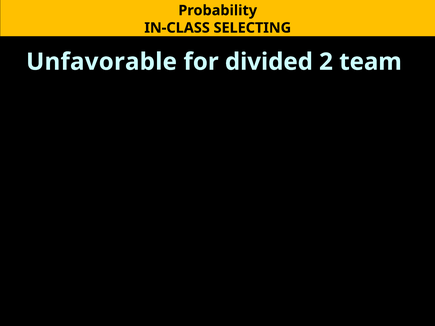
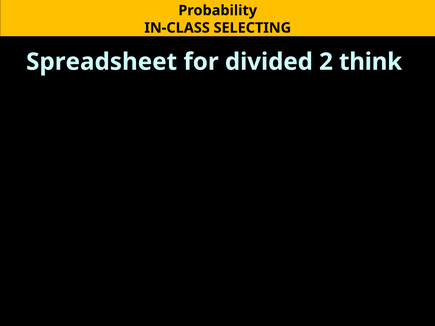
Unfavorable: Unfavorable -> Spreadsheet (102, 62)
team: team -> think (371, 62)
